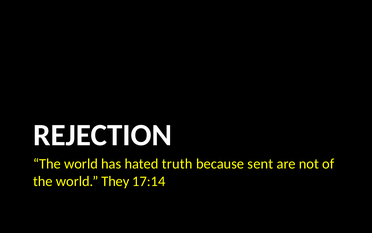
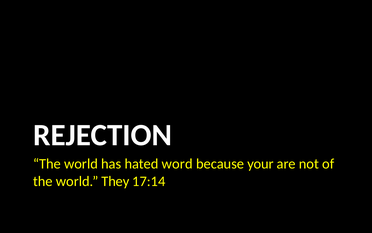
truth: truth -> word (177, 164)
sent: sent -> your (260, 164)
